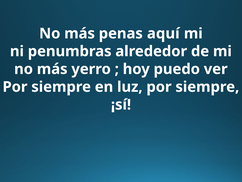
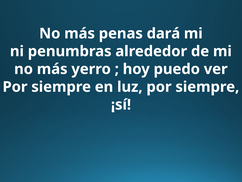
aquí: aquí -> dará (163, 33)
